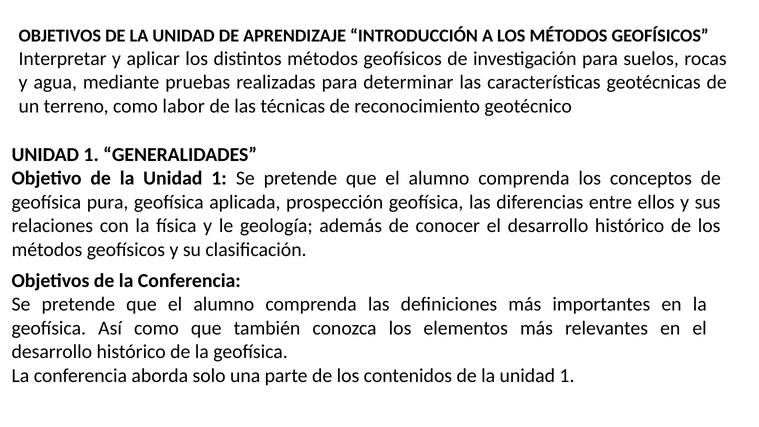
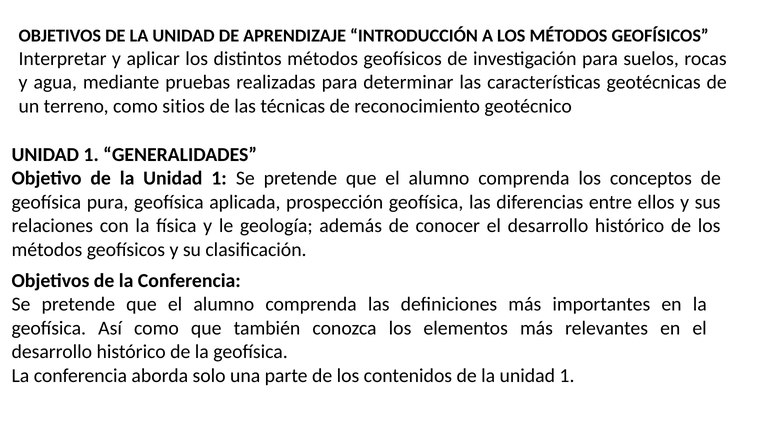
labor: labor -> sitios (184, 106)
